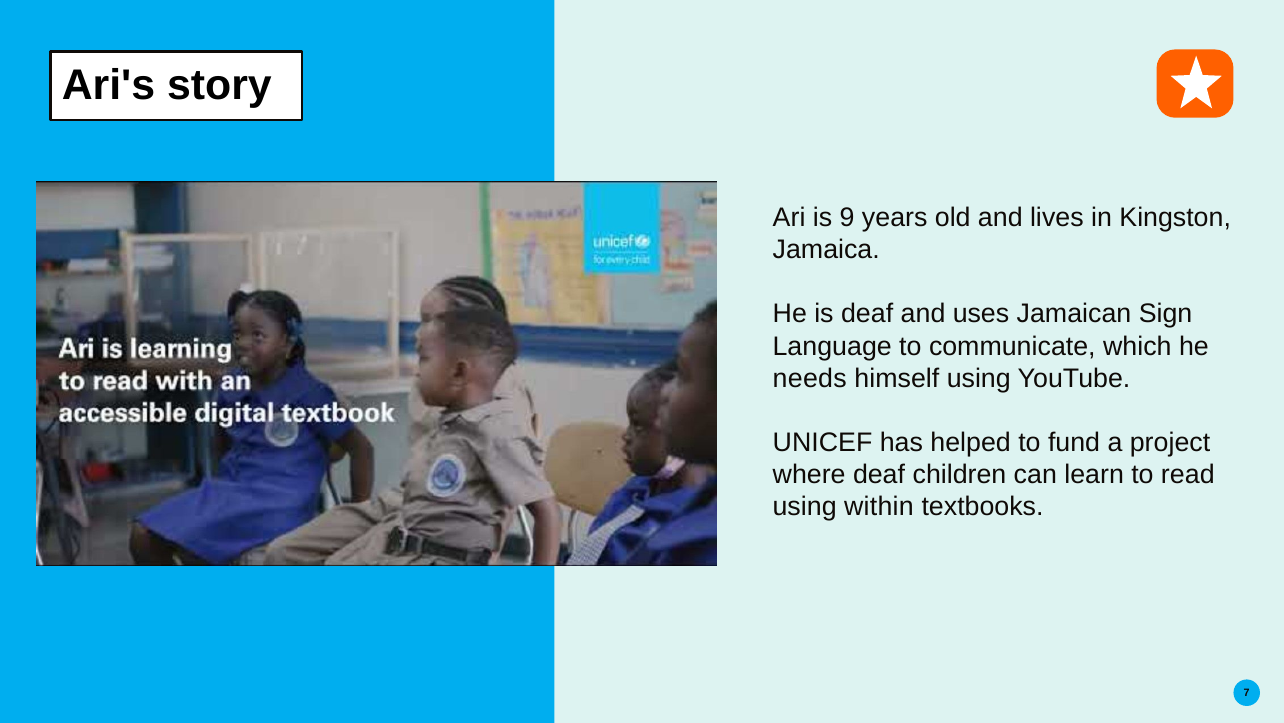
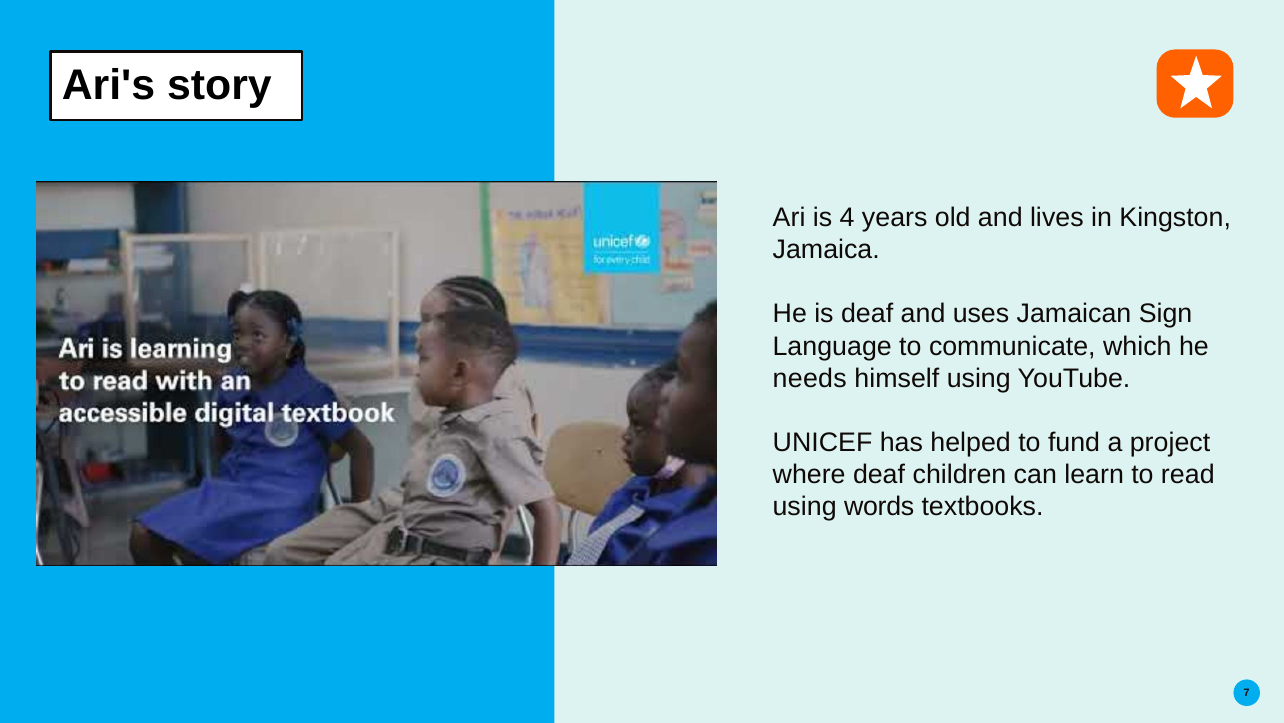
9: 9 -> 4 (847, 217)
within: within -> words (879, 506)
